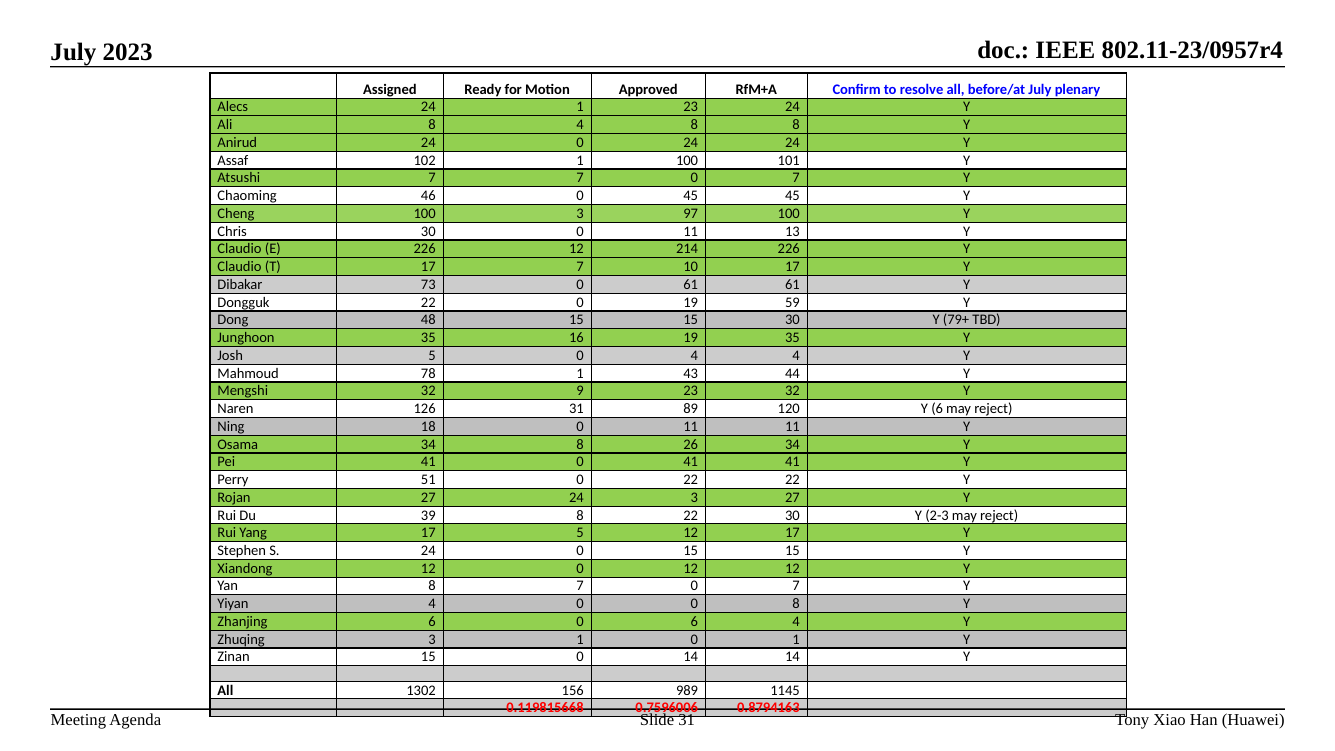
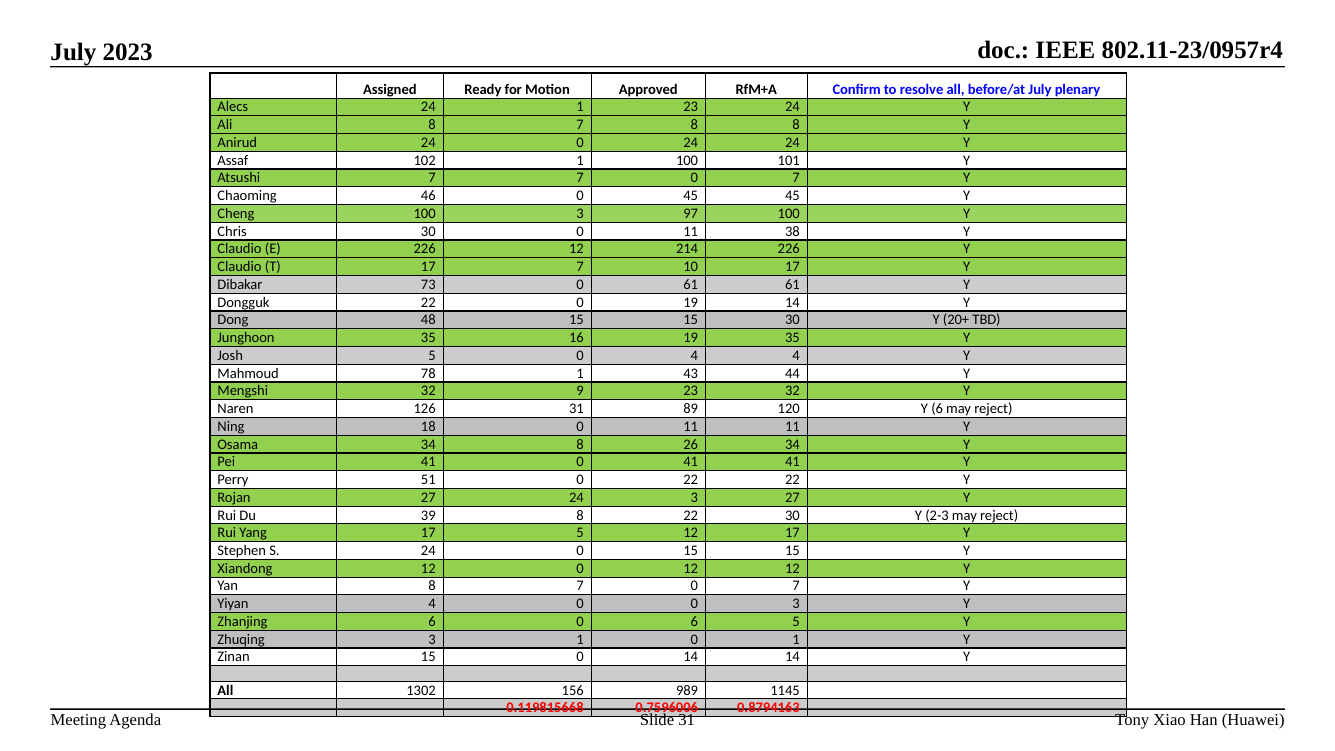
Ali 8 4: 4 -> 7 (580, 125)
13: 13 -> 38 (792, 231)
19 59: 59 -> 14 (792, 302)
79+: 79+ -> 20+ (956, 320)
0 8: 8 -> 3 (796, 604)
6 4: 4 -> 5 (796, 622)
